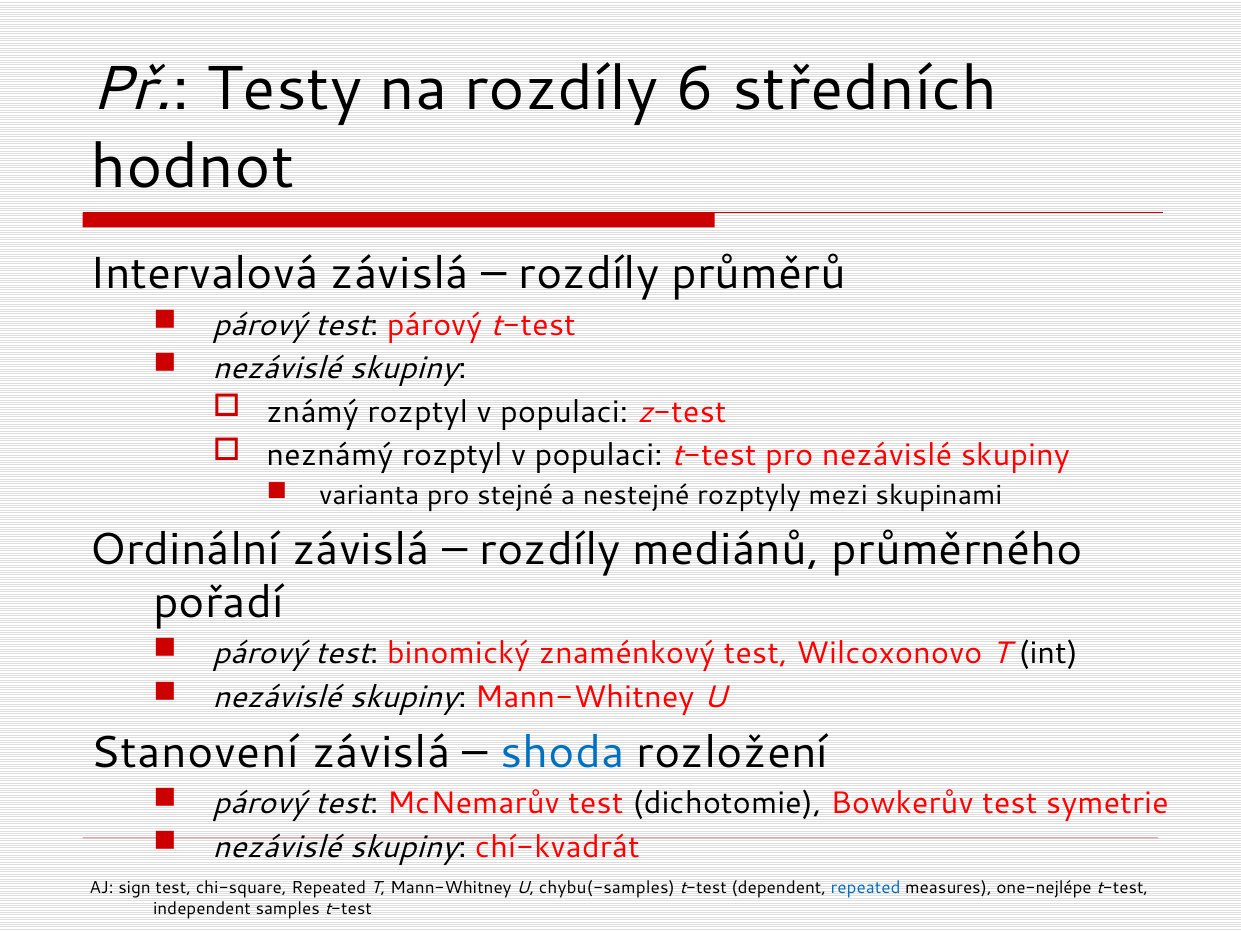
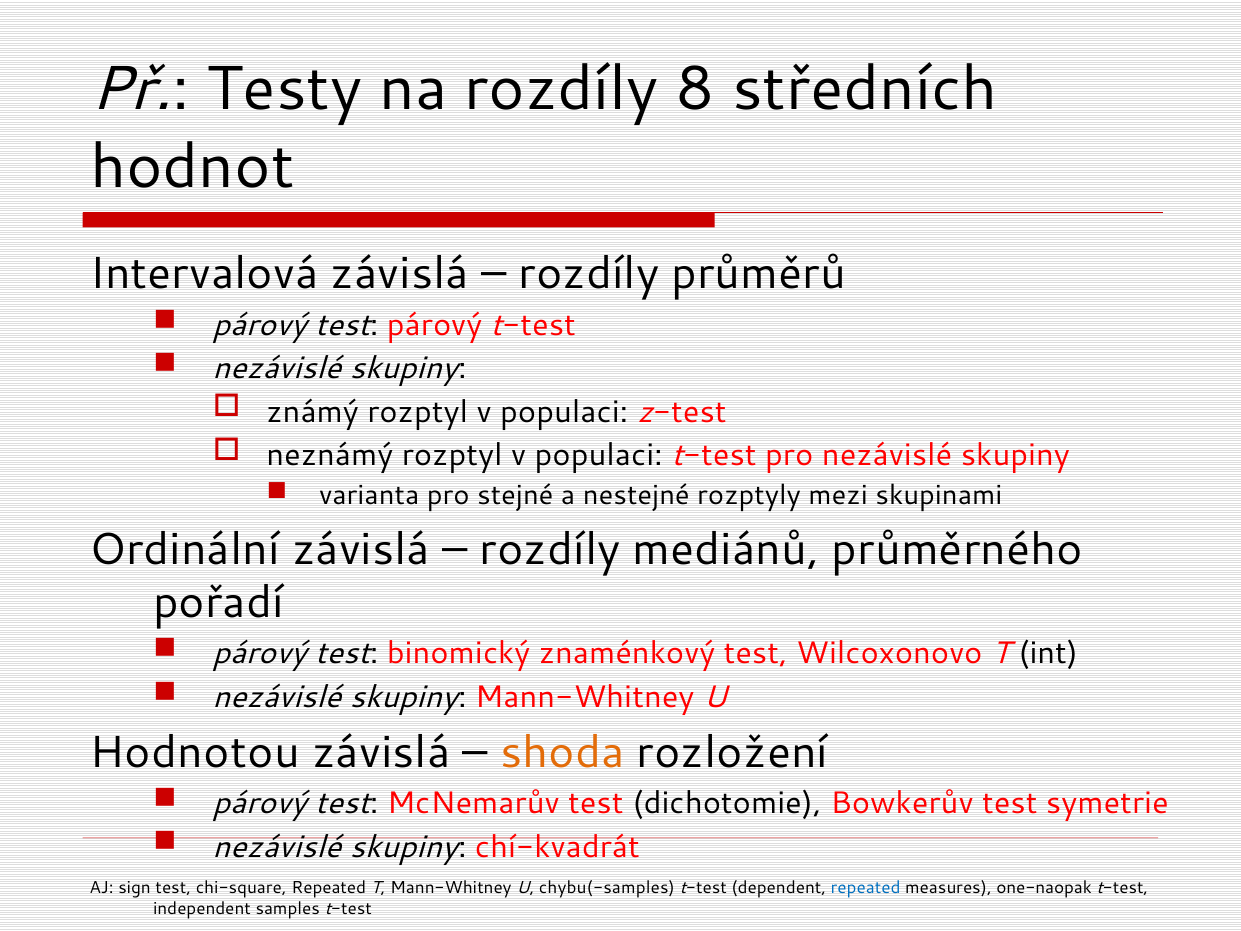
6: 6 -> 8 (696, 89)
Stanovení: Stanovení -> Hodnotou (195, 752)
shoda colour: blue -> orange (562, 752)
one-nejlépe: one-nejlépe -> one-naopak (1044, 887)
